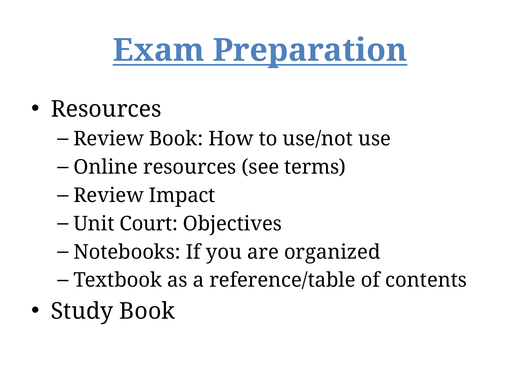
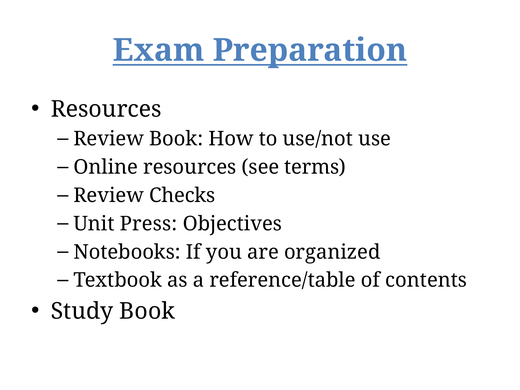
Impact: Impact -> Checks (182, 195)
Court: Court -> Press (149, 224)
